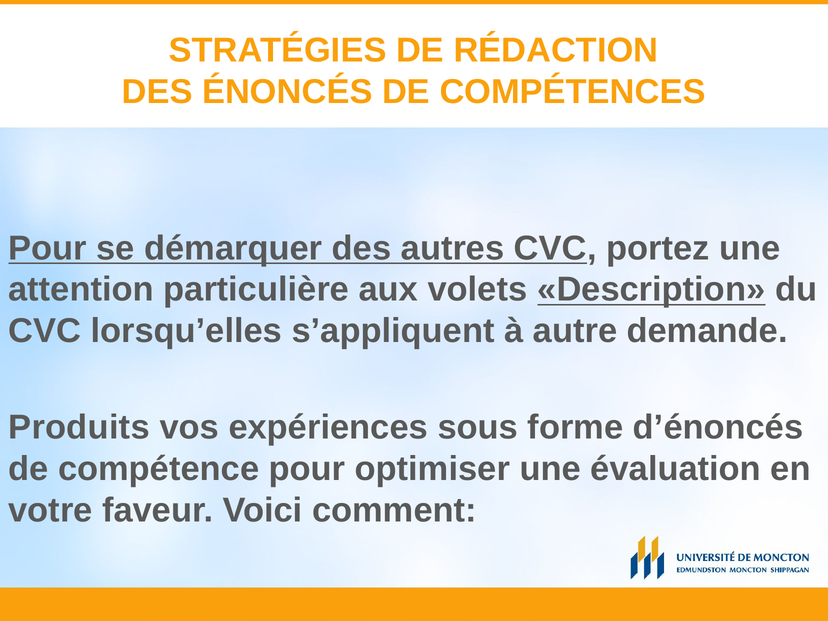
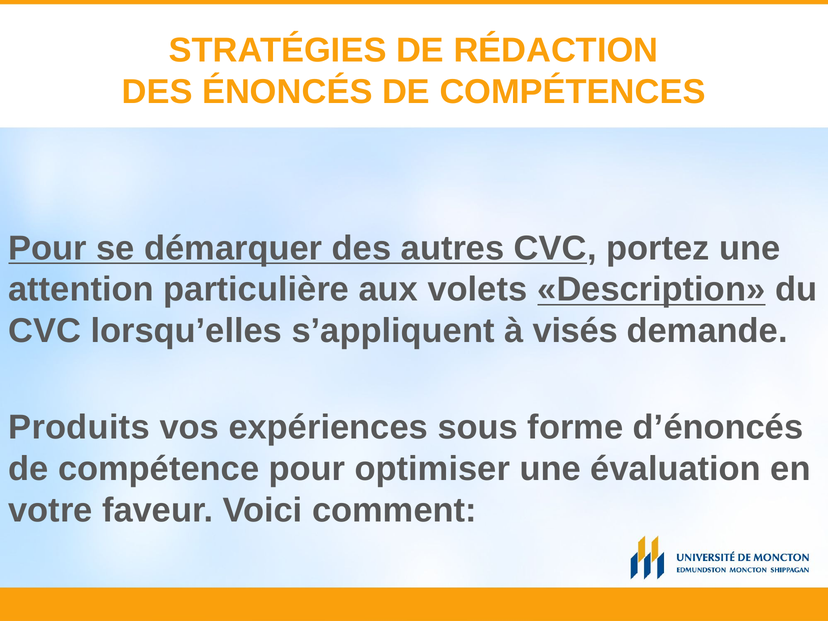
autre: autre -> visés (575, 331)
